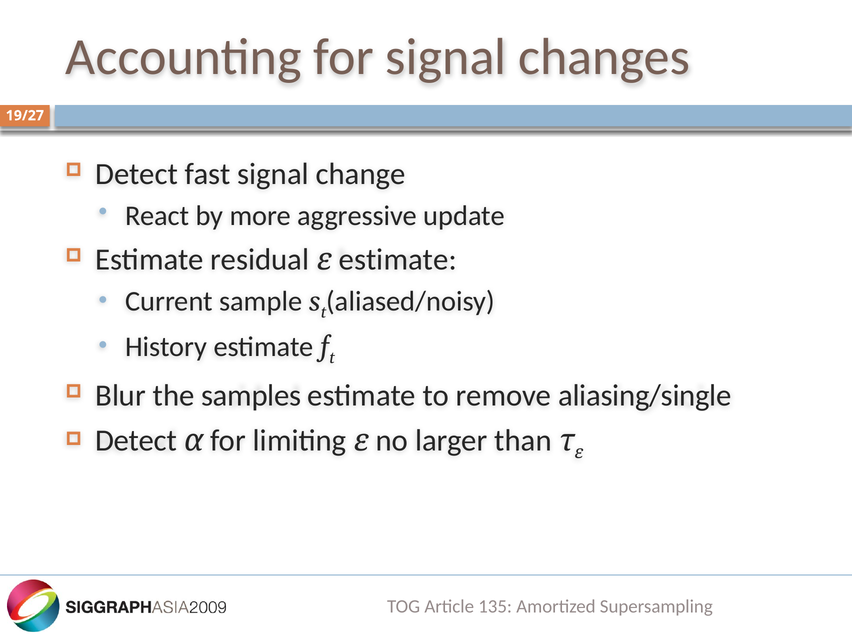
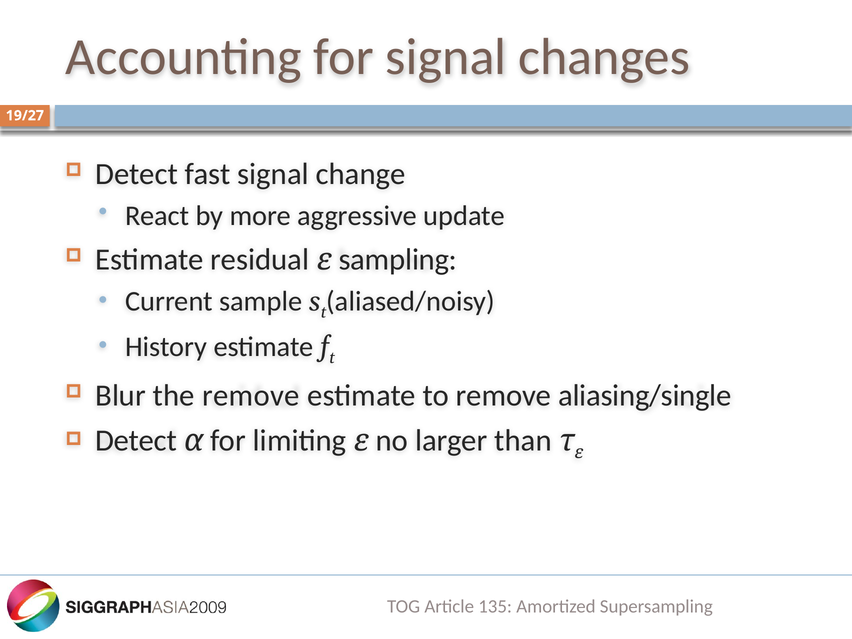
ε estimate: estimate -> sampling (398, 260)
the samples: samples -> remove (251, 395)
